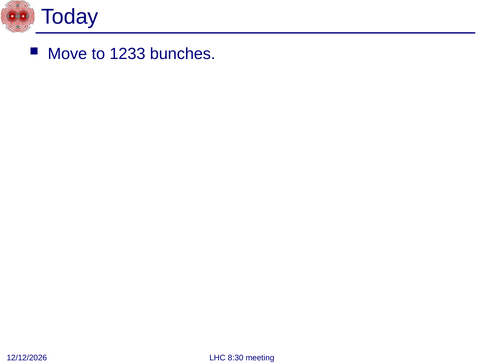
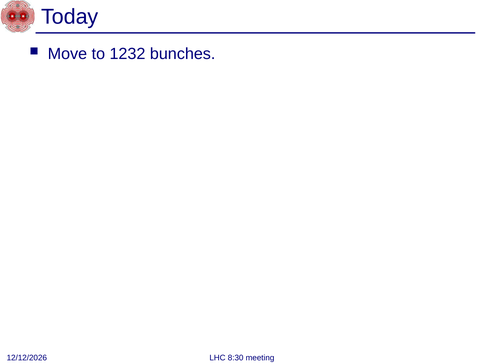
1233: 1233 -> 1232 (127, 54)
